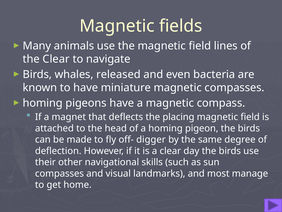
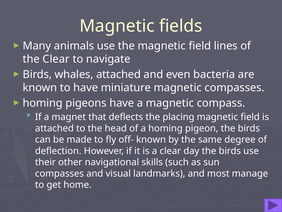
whales released: released -> attached (119, 74)
off- digger: digger -> known (151, 139)
